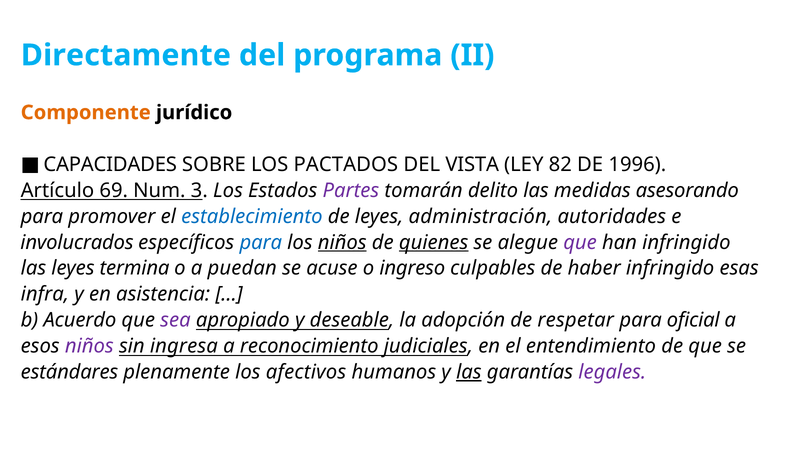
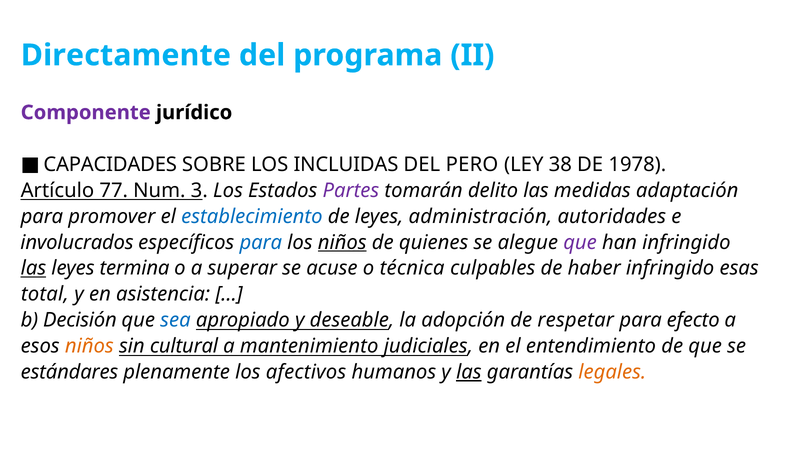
Componente colour: orange -> purple (86, 113)
PACTADOS: PACTADOS -> INCLUIDAS (346, 165)
VISTA: VISTA -> PERO (472, 165)
82: 82 -> 38 (560, 165)
1996: 1996 -> 1978 (637, 165)
69: 69 -> 77 (114, 191)
asesorando: asesorando -> adaptación (687, 191)
quienes underline: present -> none (434, 243)
las underline: none -> present (33, 269)
puedan: puedan -> superar (242, 269)
ingreso: ingreso -> técnica (412, 269)
infra: infra -> total (45, 295)
Acuerdo: Acuerdo -> Decisión (80, 321)
sea colour: purple -> blue (175, 321)
oficial: oficial -> efecto (693, 321)
niños colour: purple -> orange (89, 347)
ingresa: ingresa -> cultural (184, 347)
reconocimiento: reconocimiento -> mantenimiento (309, 347)
legales colour: purple -> orange (612, 373)
